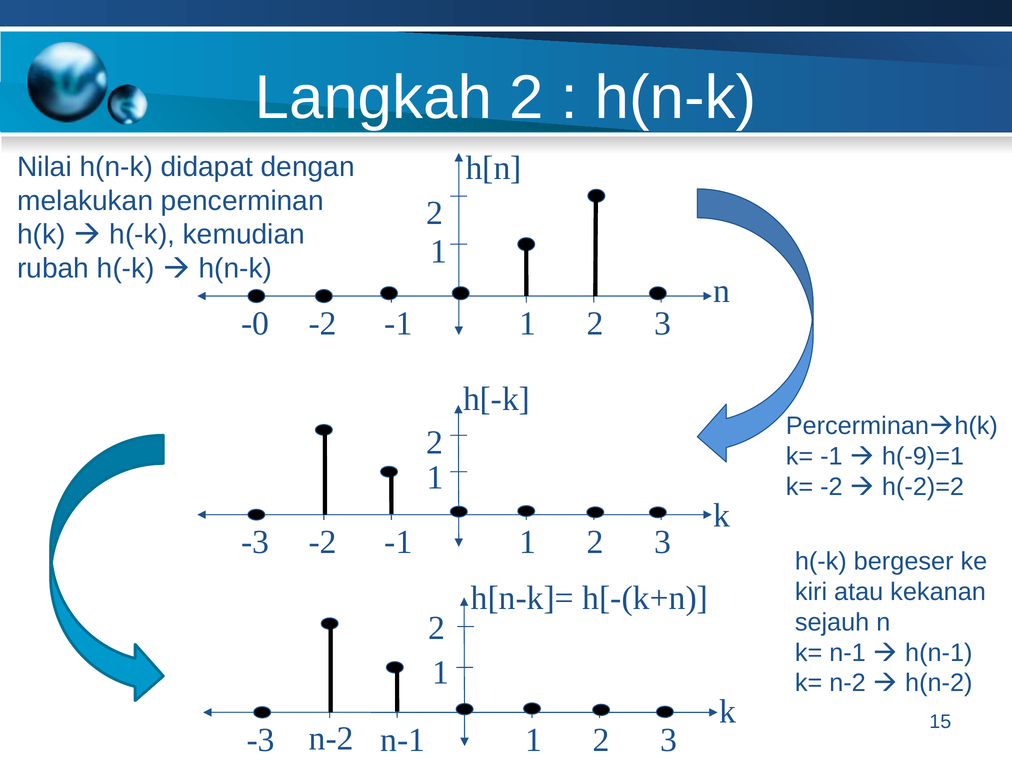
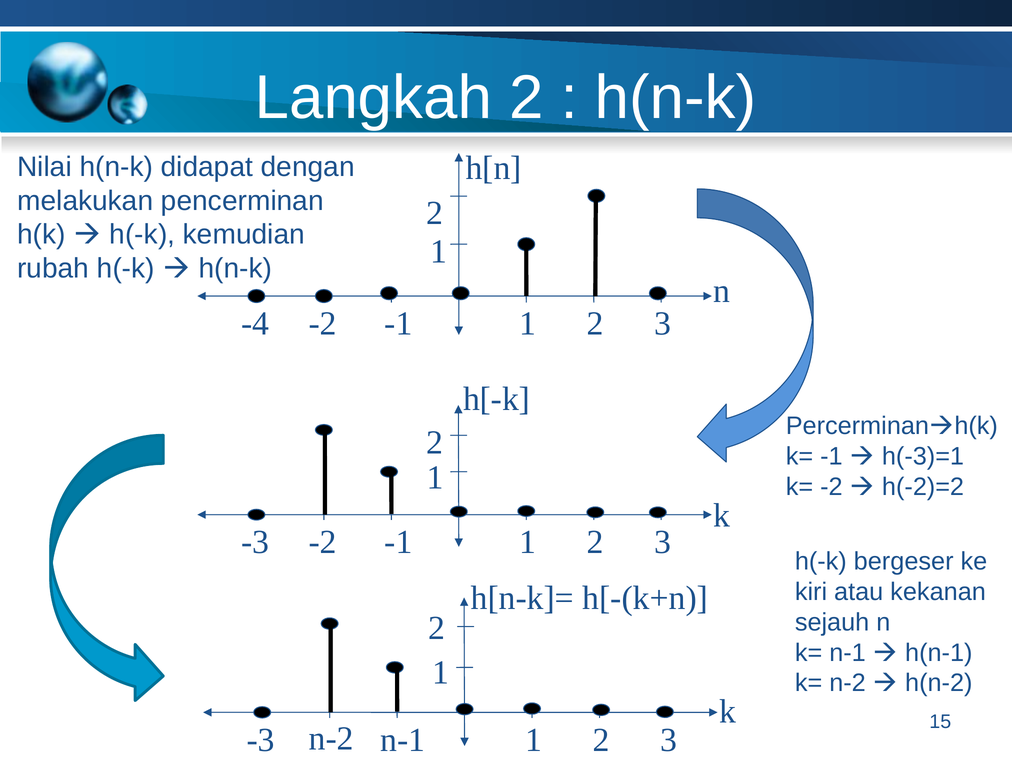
-0: -0 -> -4 (255, 324)
h(-9)=1: h(-9)=1 -> h(-3)=1 (923, 456)
